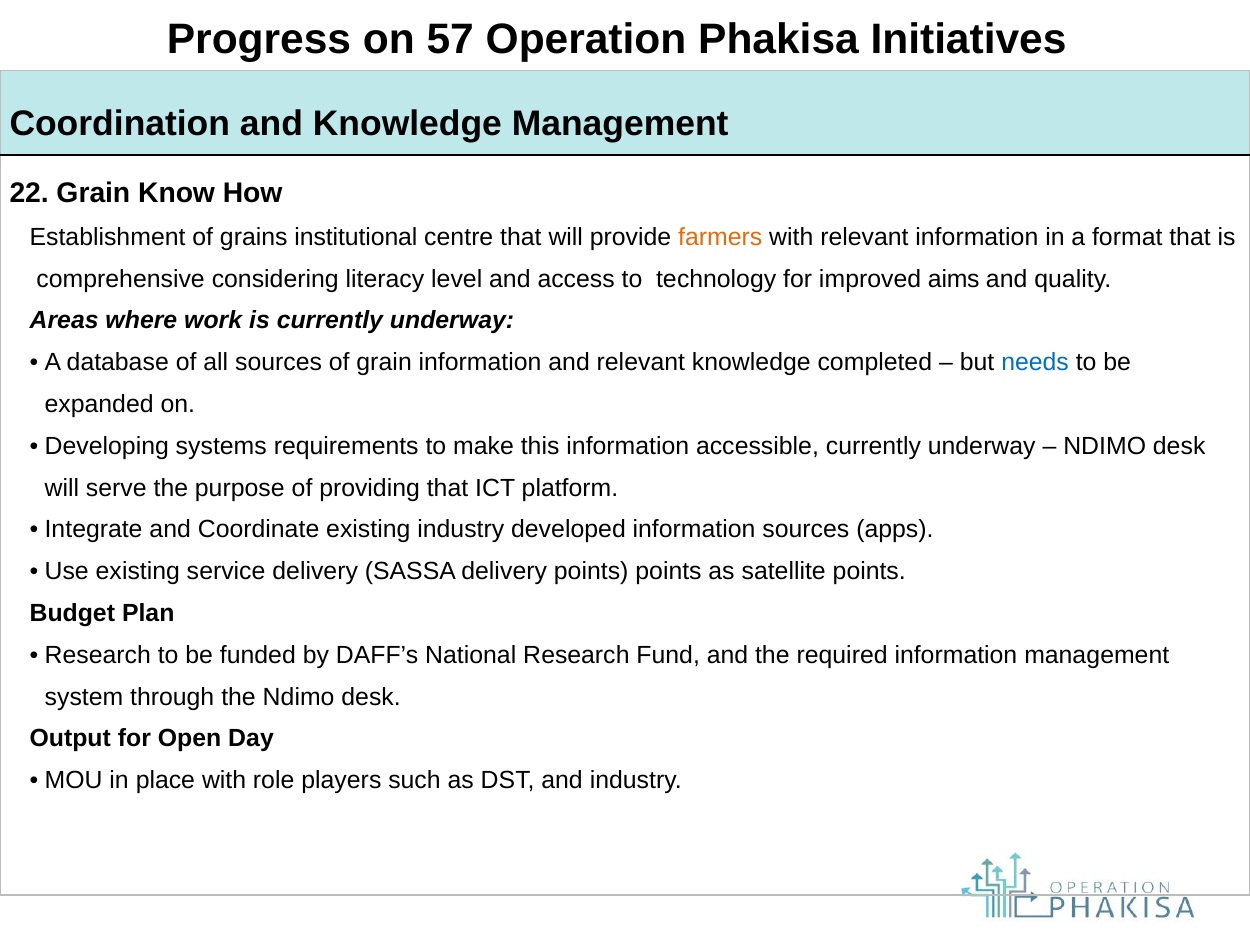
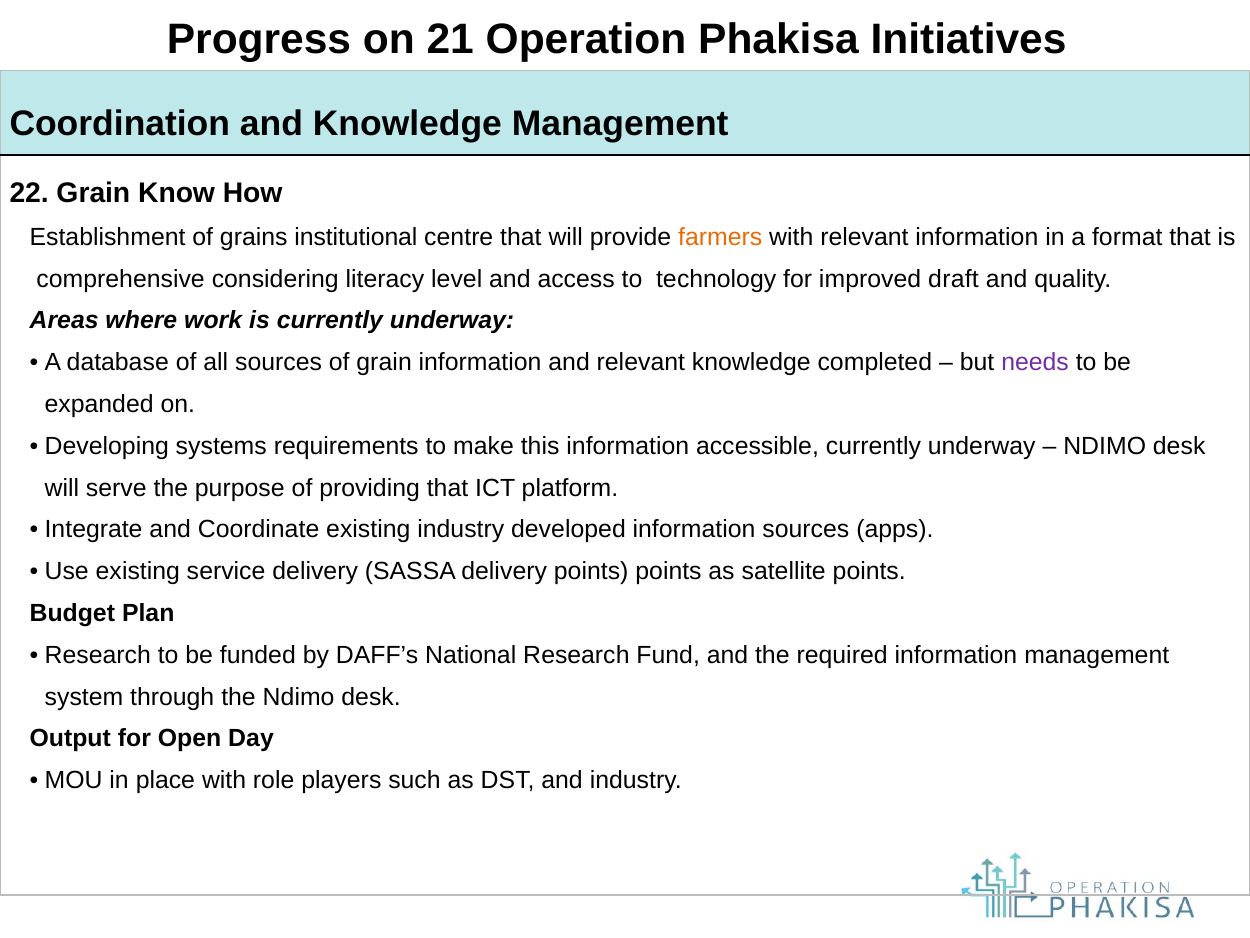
57: 57 -> 21 (450, 39)
aims: aims -> draft (954, 279)
needs colour: blue -> purple (1035, 362)
